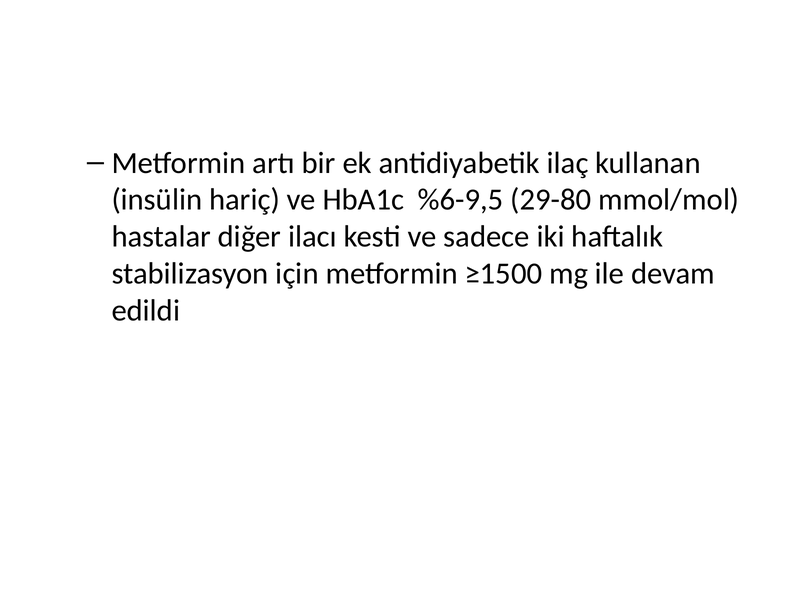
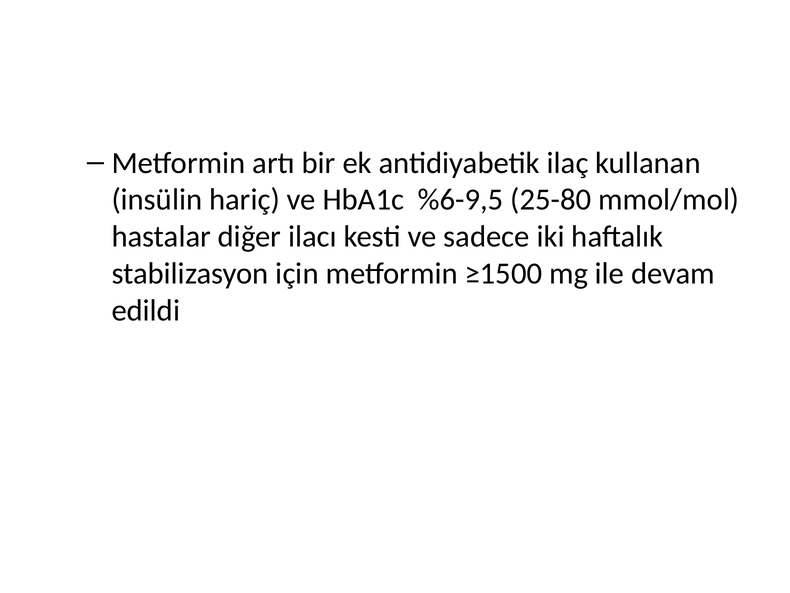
29-80: 29-80 -> 25-80 (551, 200)
